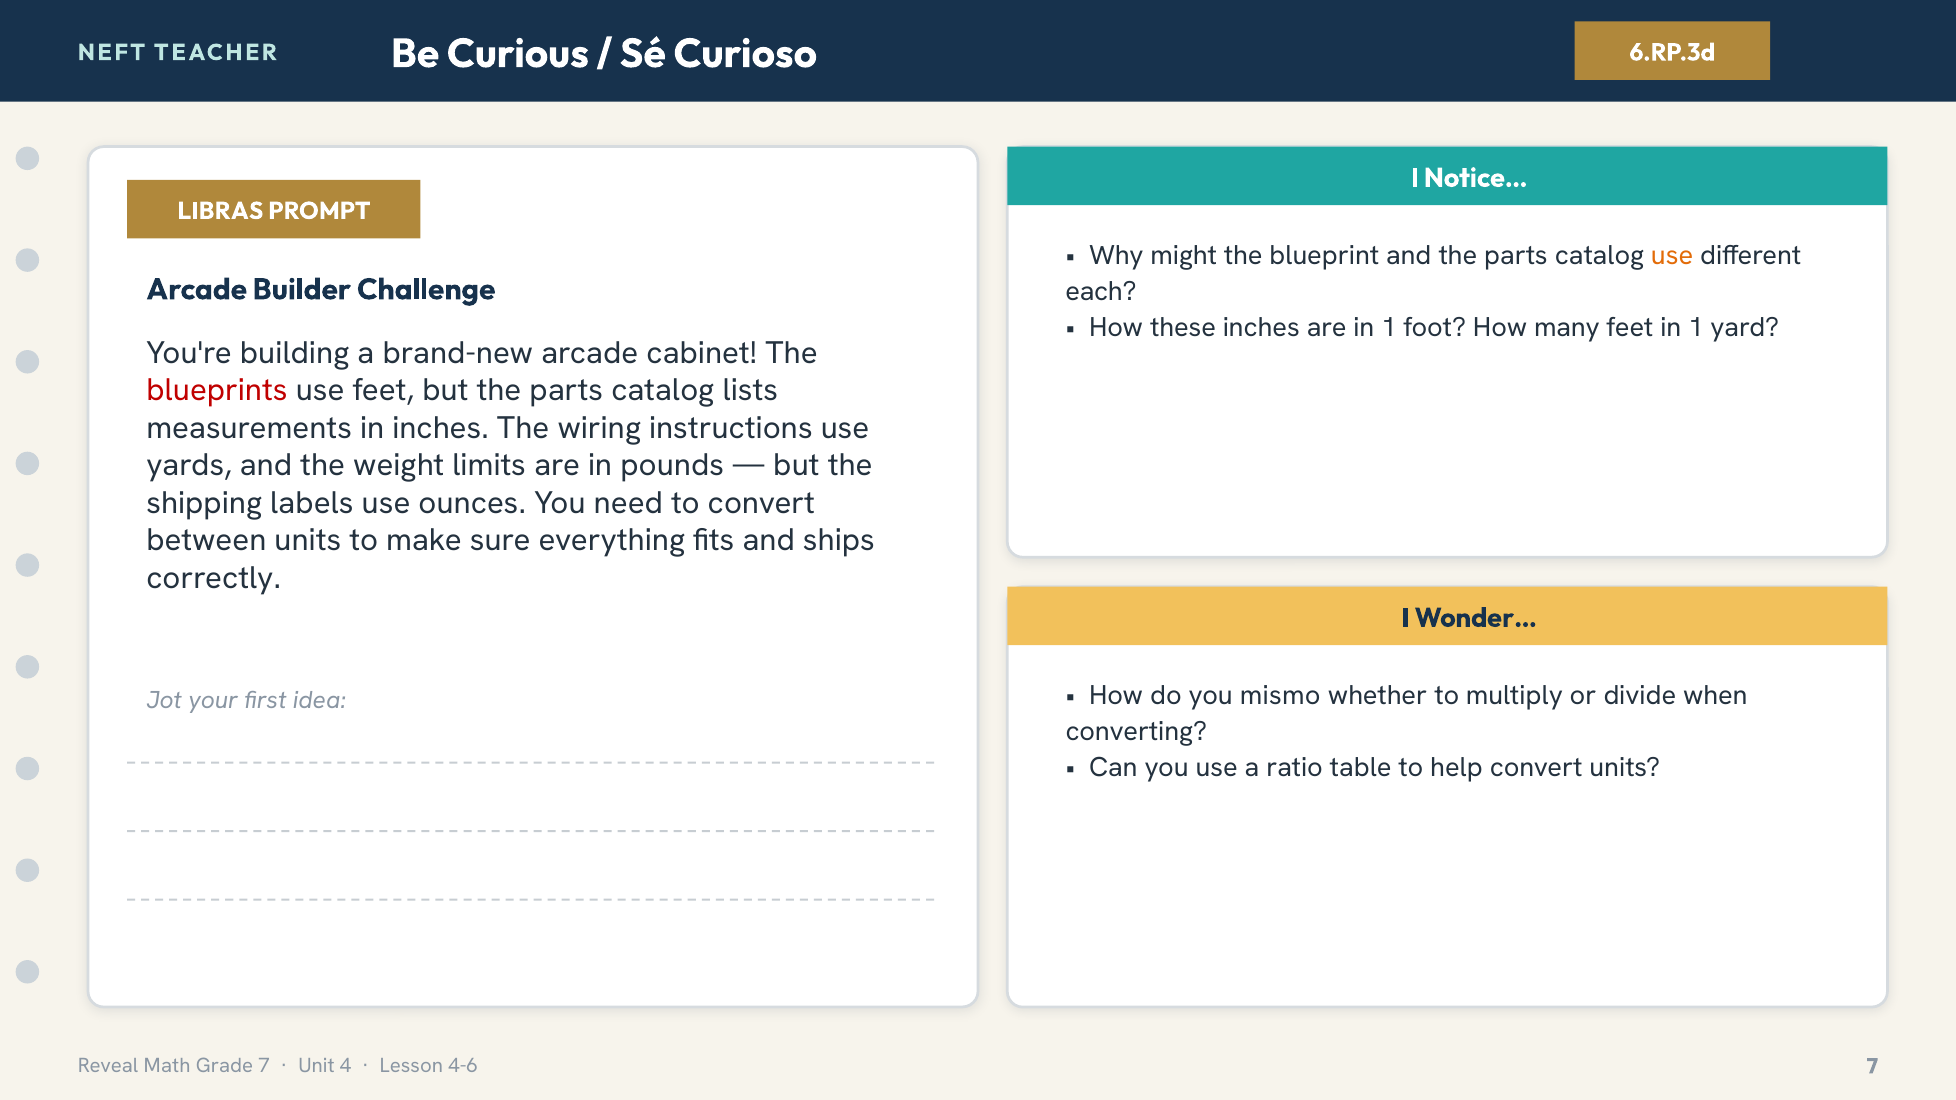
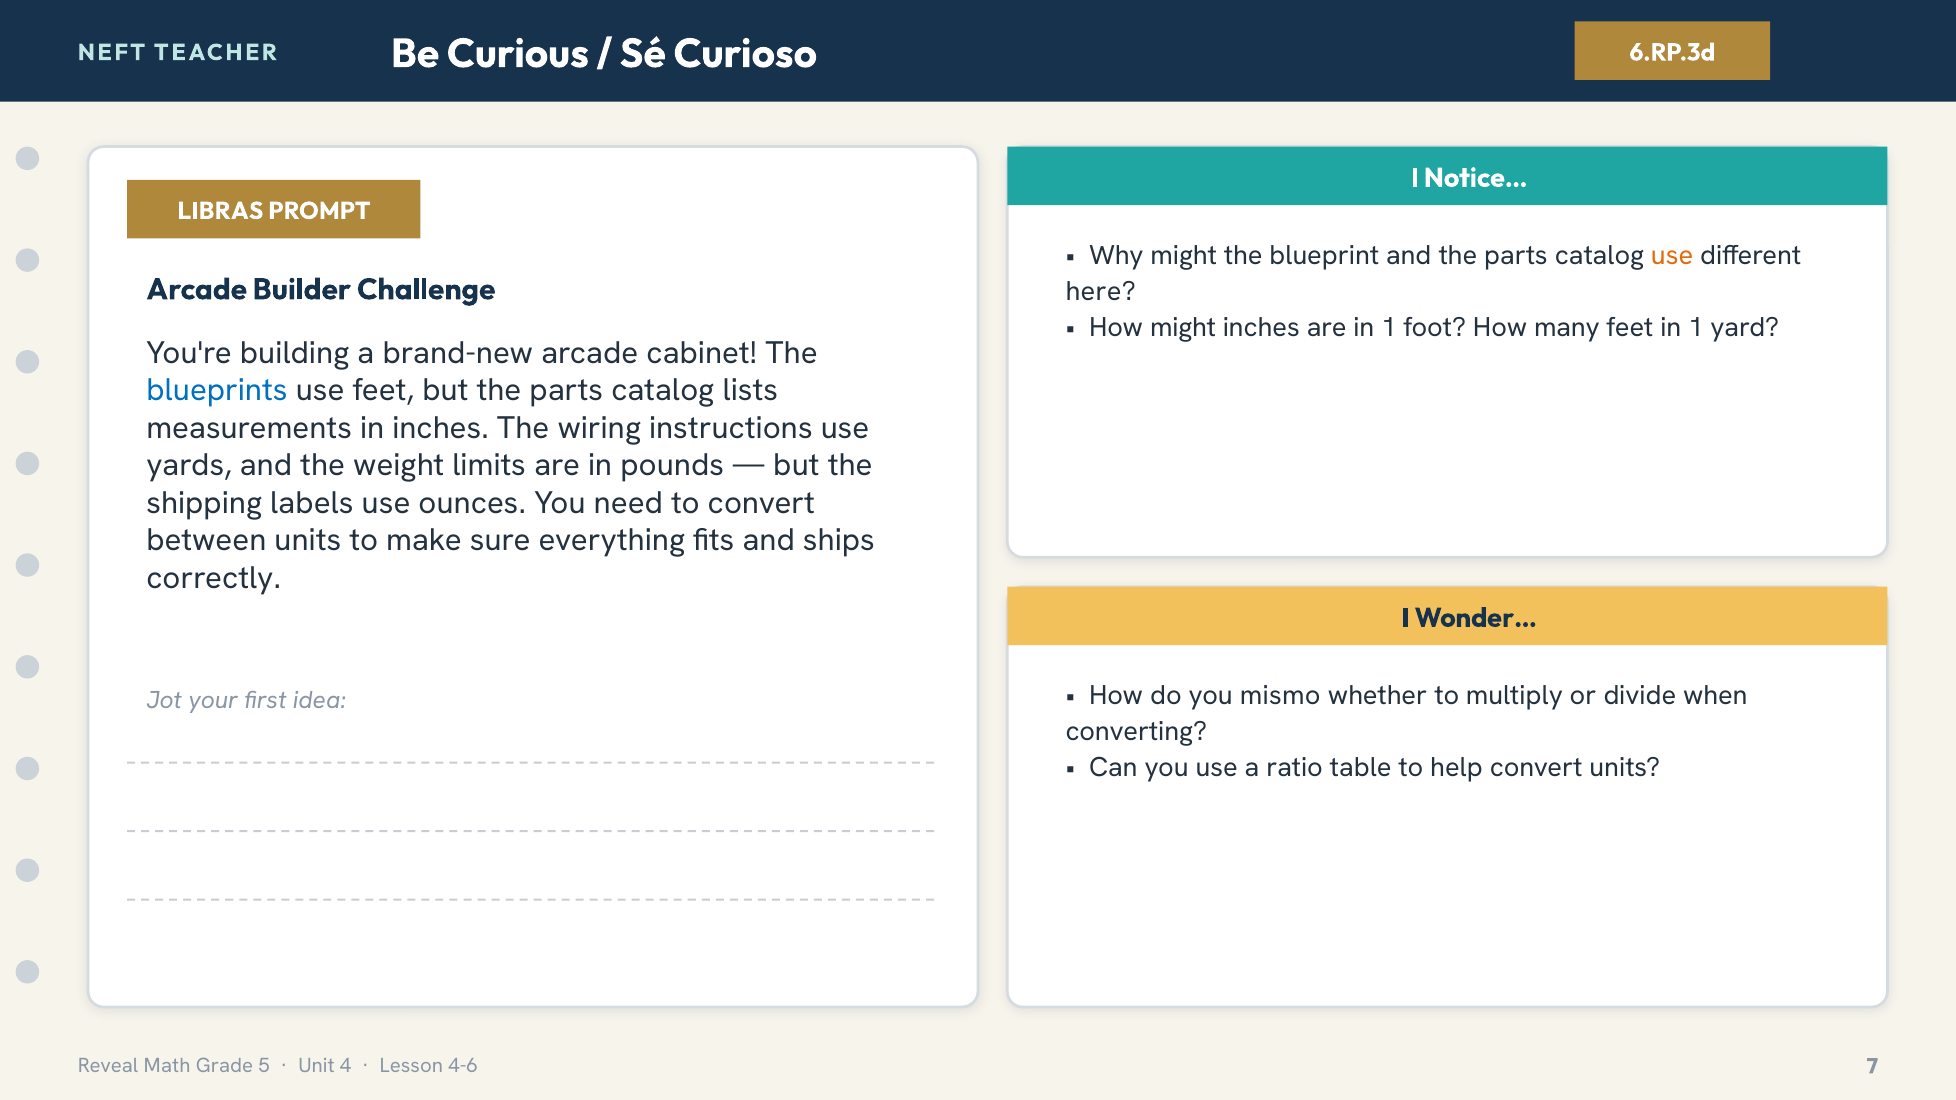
each: each -> here (1101, 292)
How these: these -> might (1183, 328)
blueprints colour: red -> blue (217, 391)
Grade 7: 7 -> 5 (264, 1066)
